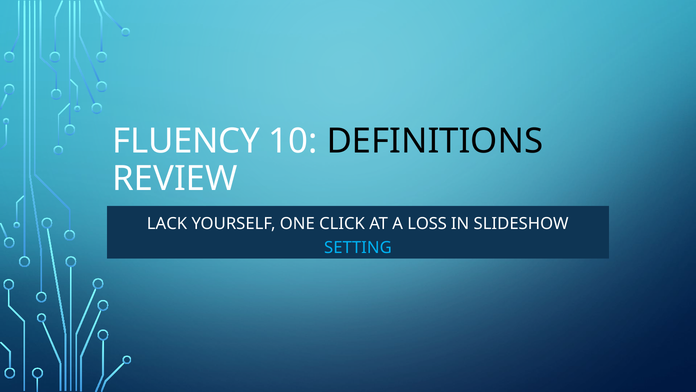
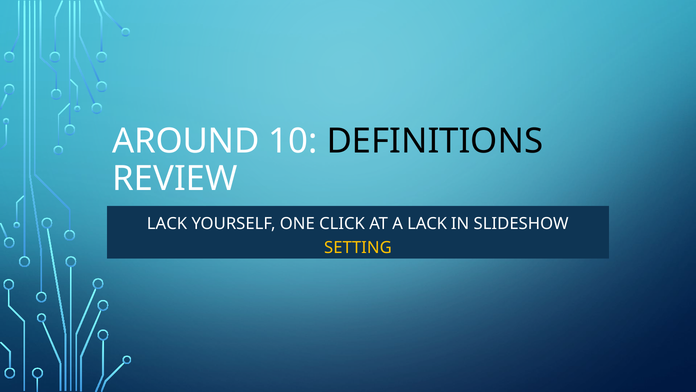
FLUENCY: FLUENCY -> AROUND (186, 141)
A LOSS: LOSS -> LACK (427, 223)
SETTING colour: light blue -> yellow (358, 247)
